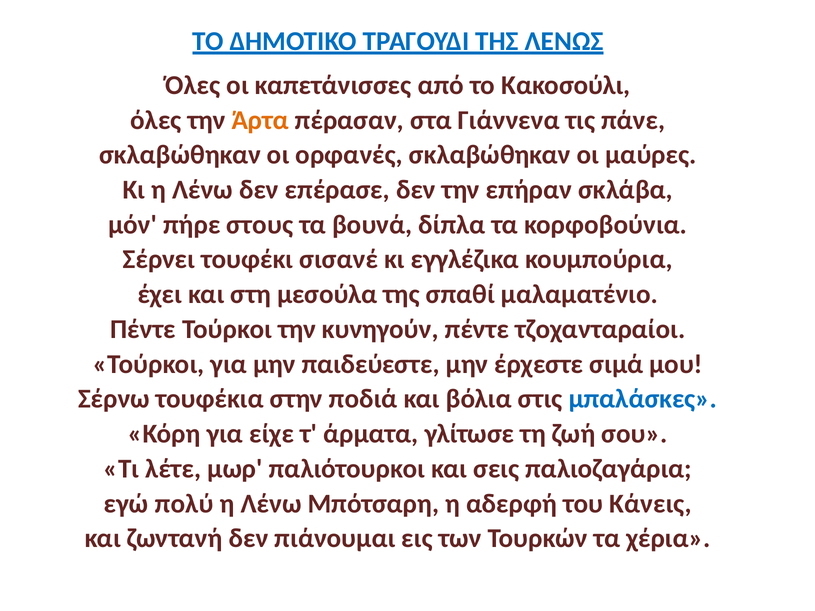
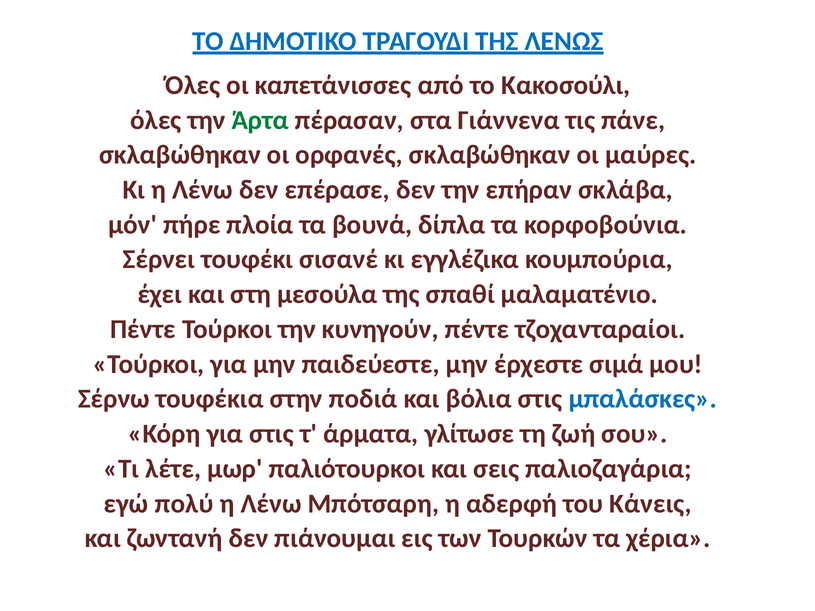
Άρτα colour: orange -> green (260, 120)
στους: στους -> πλοία (260, 225)
για είχε: είχε -> στις (272, 434)
